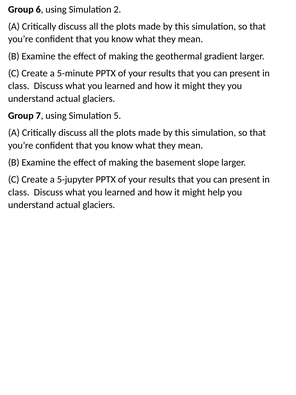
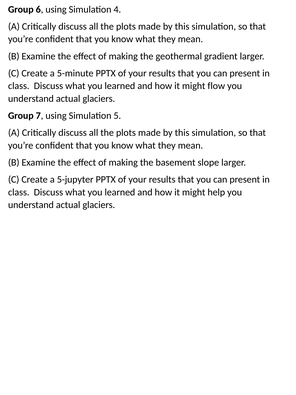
2: 2 -> 4 (117, 9)
might they: they -> flow (216, 86)
